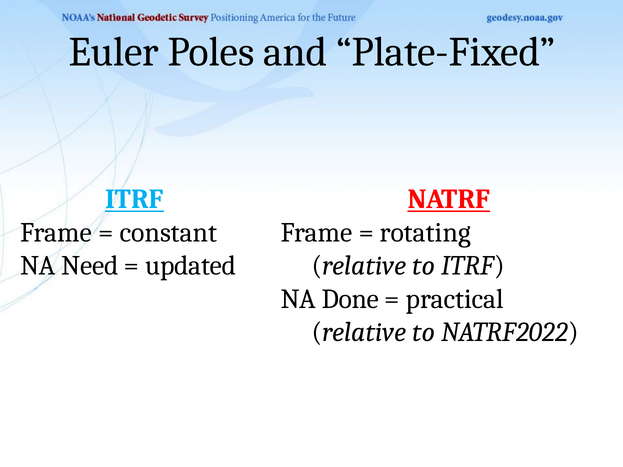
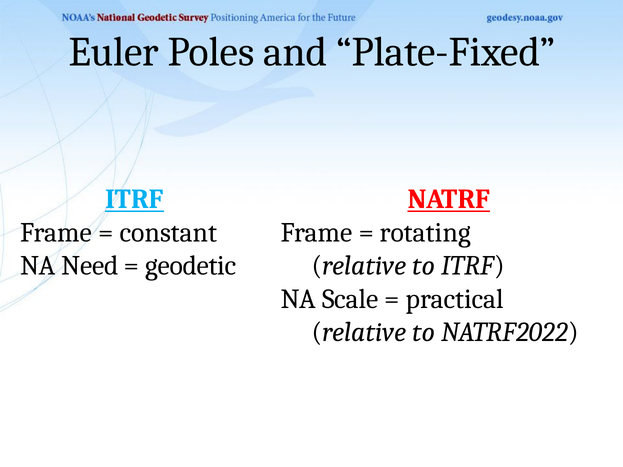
updated: updated -> geodetic (191, 266)
Done: Done -> Scale (350, 299)
